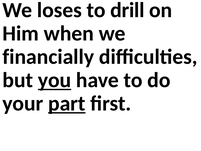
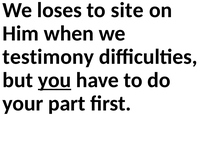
drill: drill -> site (127, 10)
financially: financially -> testimony (48, 57)
part underline: present -> none (67, 103)
